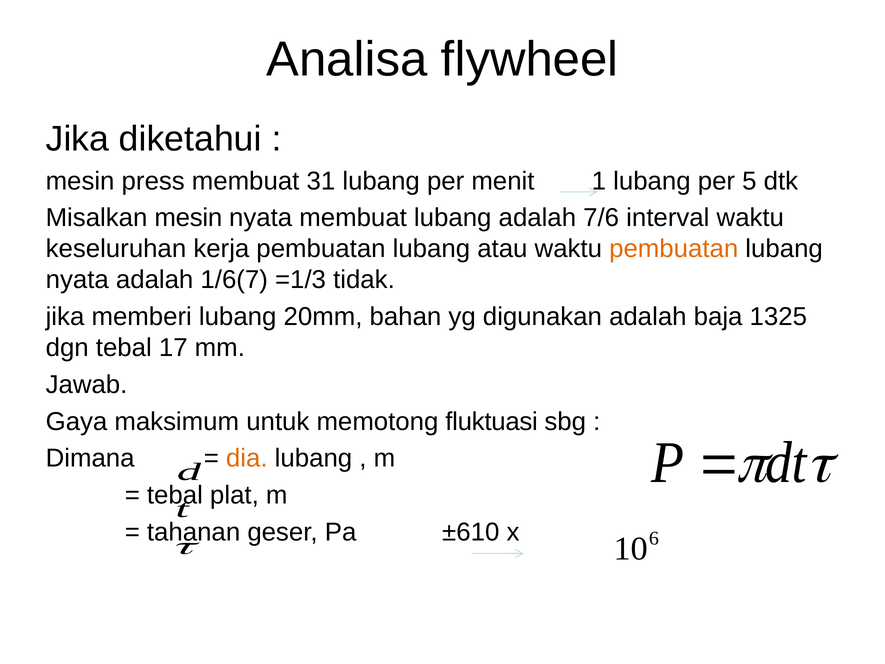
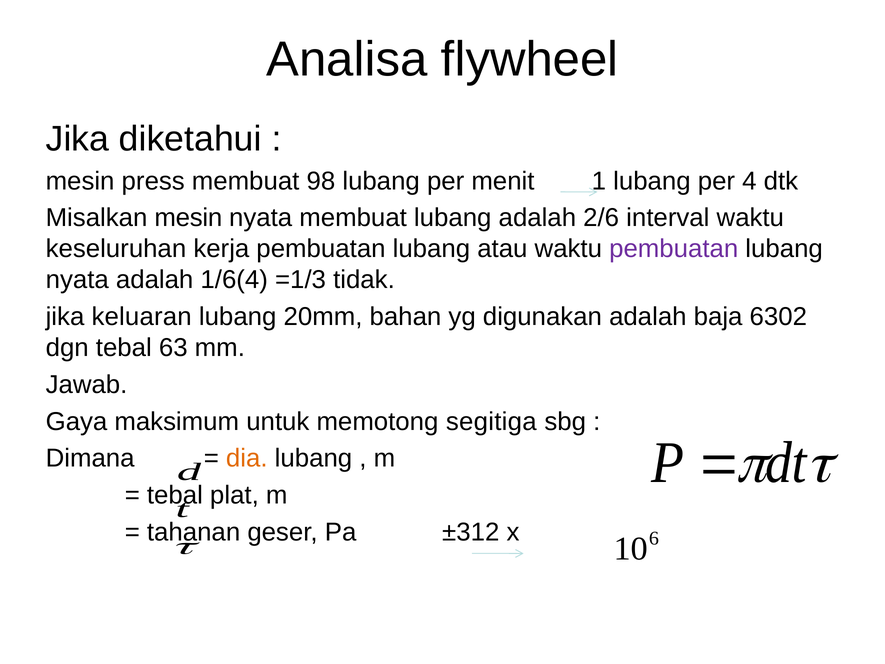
31: 31 -> 98 (321, 181)
5: 5 -> 4 (749, 181)
7/6: 7/6 -> 2/6 (601, 218)
pembuatan colour: orange -> purple (674, 249)
1/6(7: 1/6(7 -> 1/6(4 (234, 280)
memberi: memberi -> keluaran (142, 317)
1325: 1325 -> 6302 (778, 317)
17: 17 -> 63 (173, 348)
fluktuasi: fluktuasi -> segitiga (491, 421)
±610: ±610 -> ±312 (471, 532)
